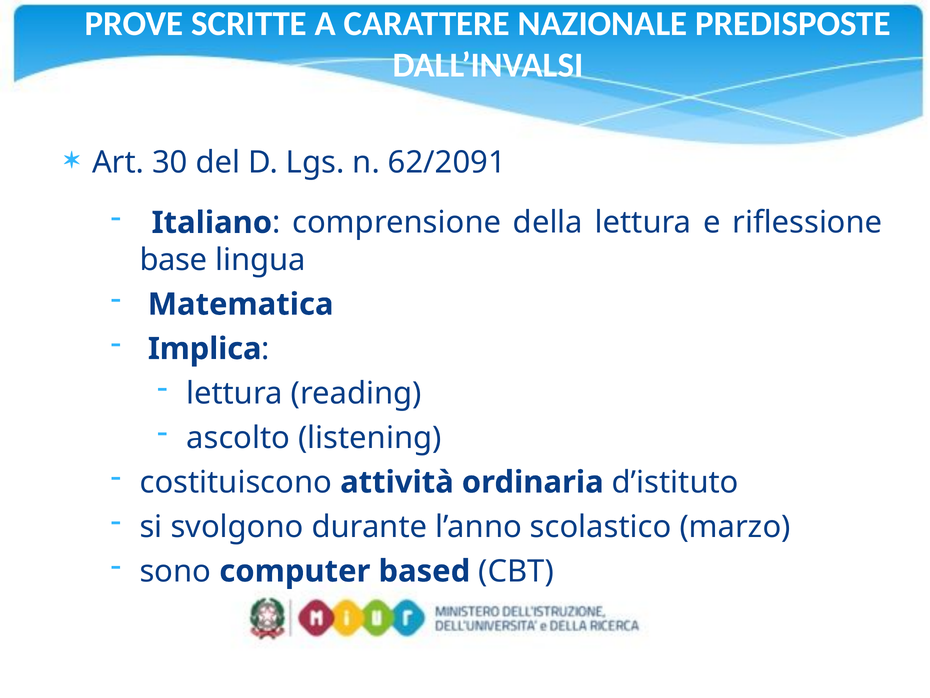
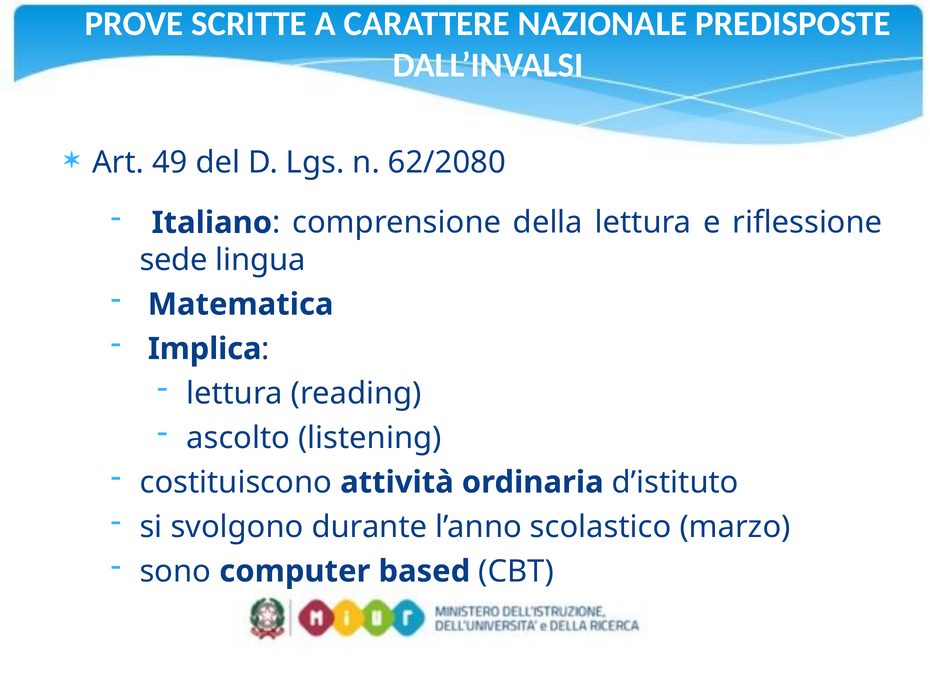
30: 30 -> 49 (170, 163)
62/2091: 62/2091 -> 62/2080 (447, 163)
base: base -> sede (174, 260)
